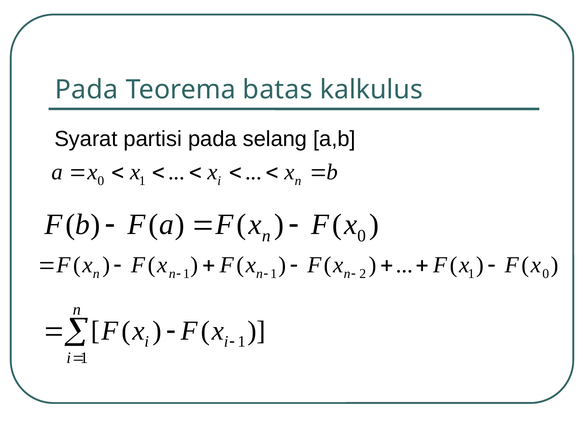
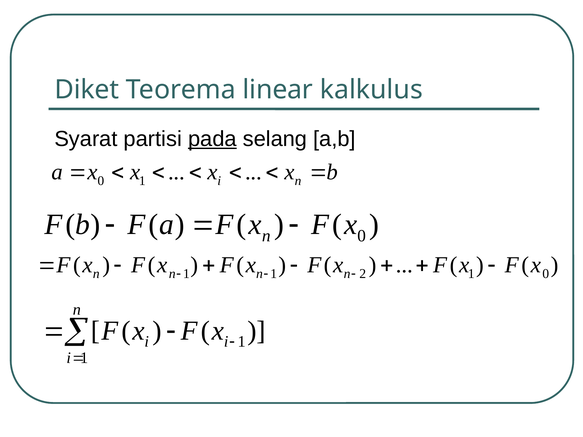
Pada: Pada -> Diket (87, 90)
batas: batas -> linear (278, 90)
pada underline: none -> present (212, 139)
